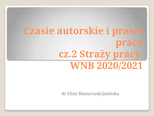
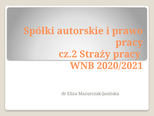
Czasie: Czasie -> Spółki (39, 31)
